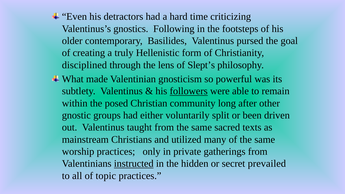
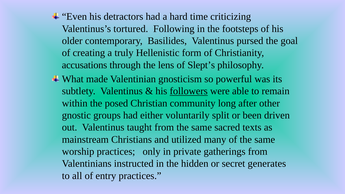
gnostics: gnostics -> tortured (131, 29)
disciplined: disciplined -> accusations (84, 65)
instructed underline: present -> none (134, 164)
prevailed: prevailed -> generates (267, 164)
topic: topic -> entry (106, 176)
